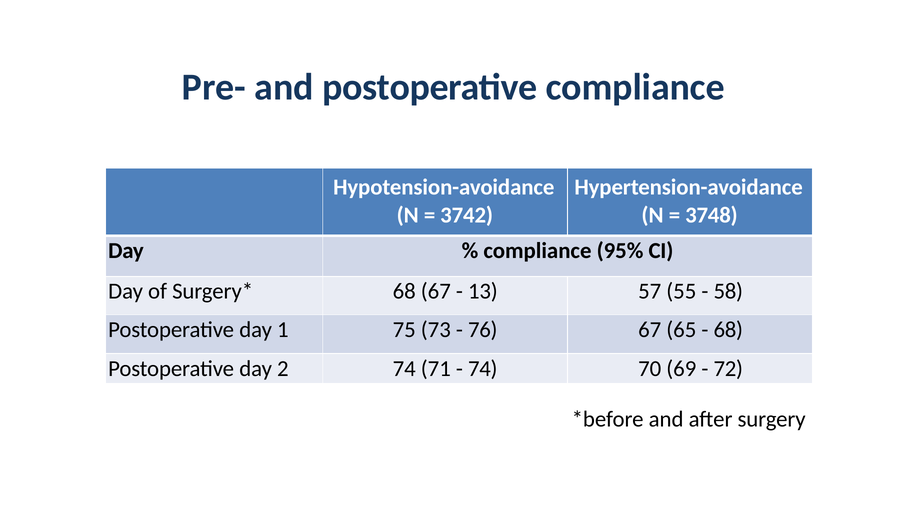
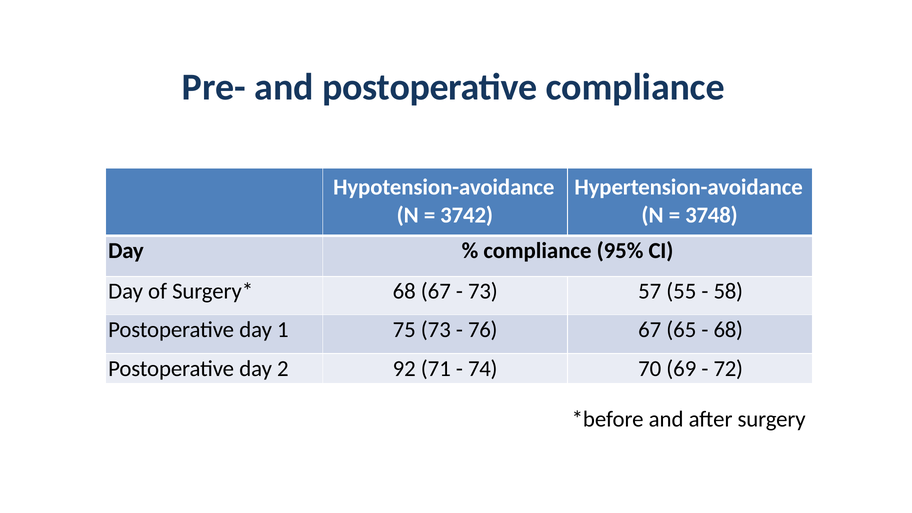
13: 13 -> 73 (483, 291)
2 74: 74 -> 92 (404, 369)
